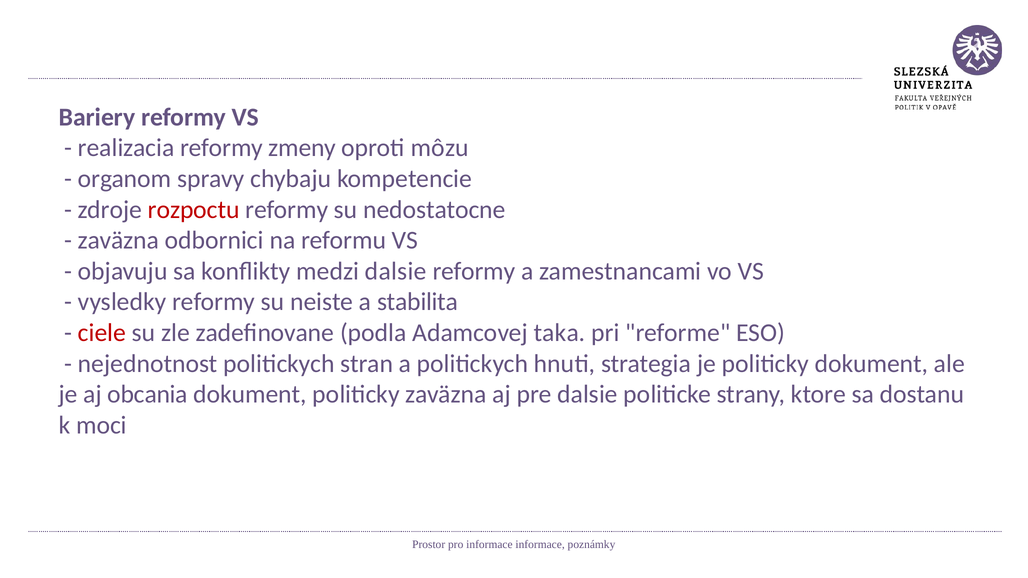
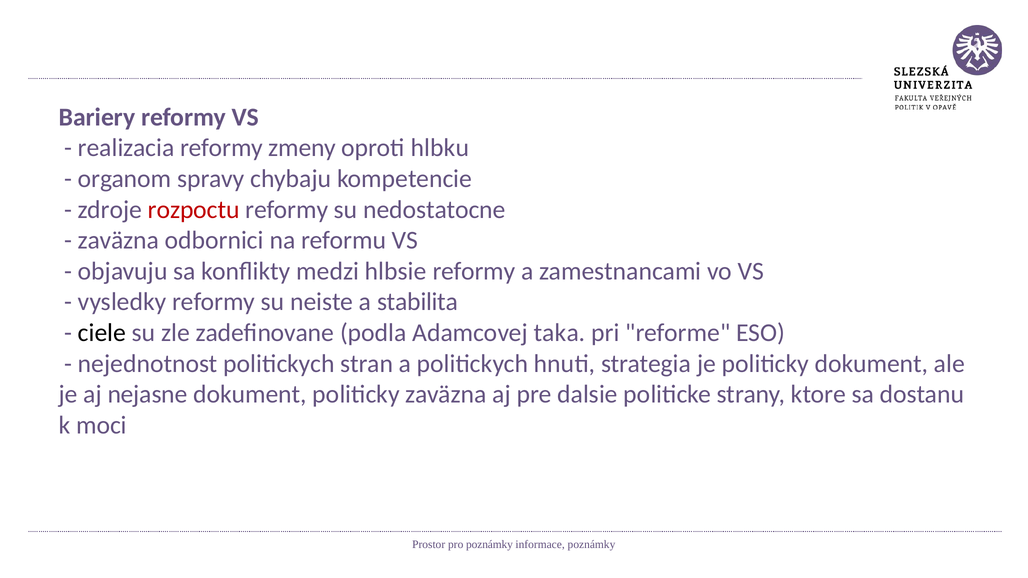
môzu: môzu -> hlbku (440, 148)
medzi dalsie: dalsie -> hlbsie (396, 271)
ciele colour: red -> black (102, 333)
obcania: obcania -> nejasne (148, 395)
pro informace: informace -> poznámky (489, 545)
